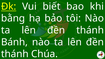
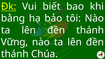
Bánh: Bánh -> Vững (14, 42)
